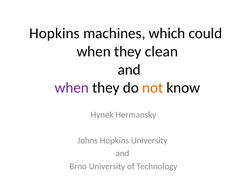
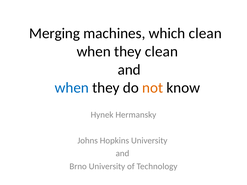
Hopkins: Hopkins -> Merging (55, 33)
which could: could -> clean (205, 33)
when colour: purple -> blue (72, 88)
